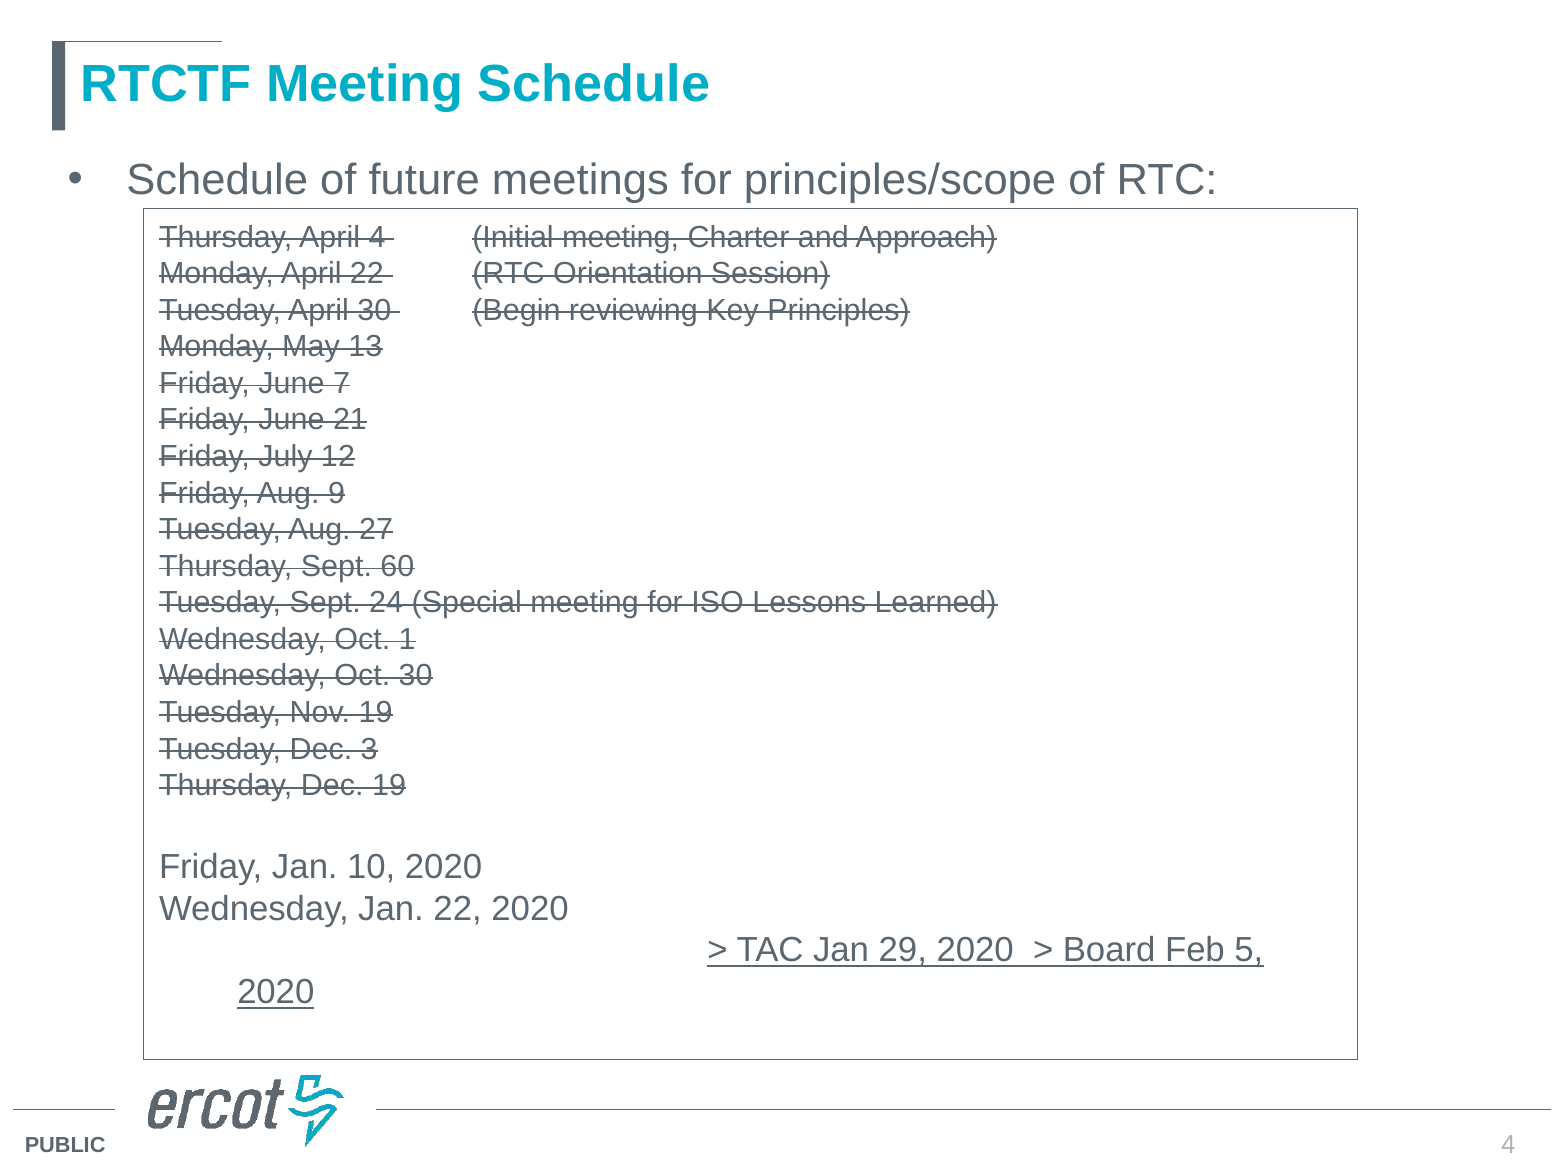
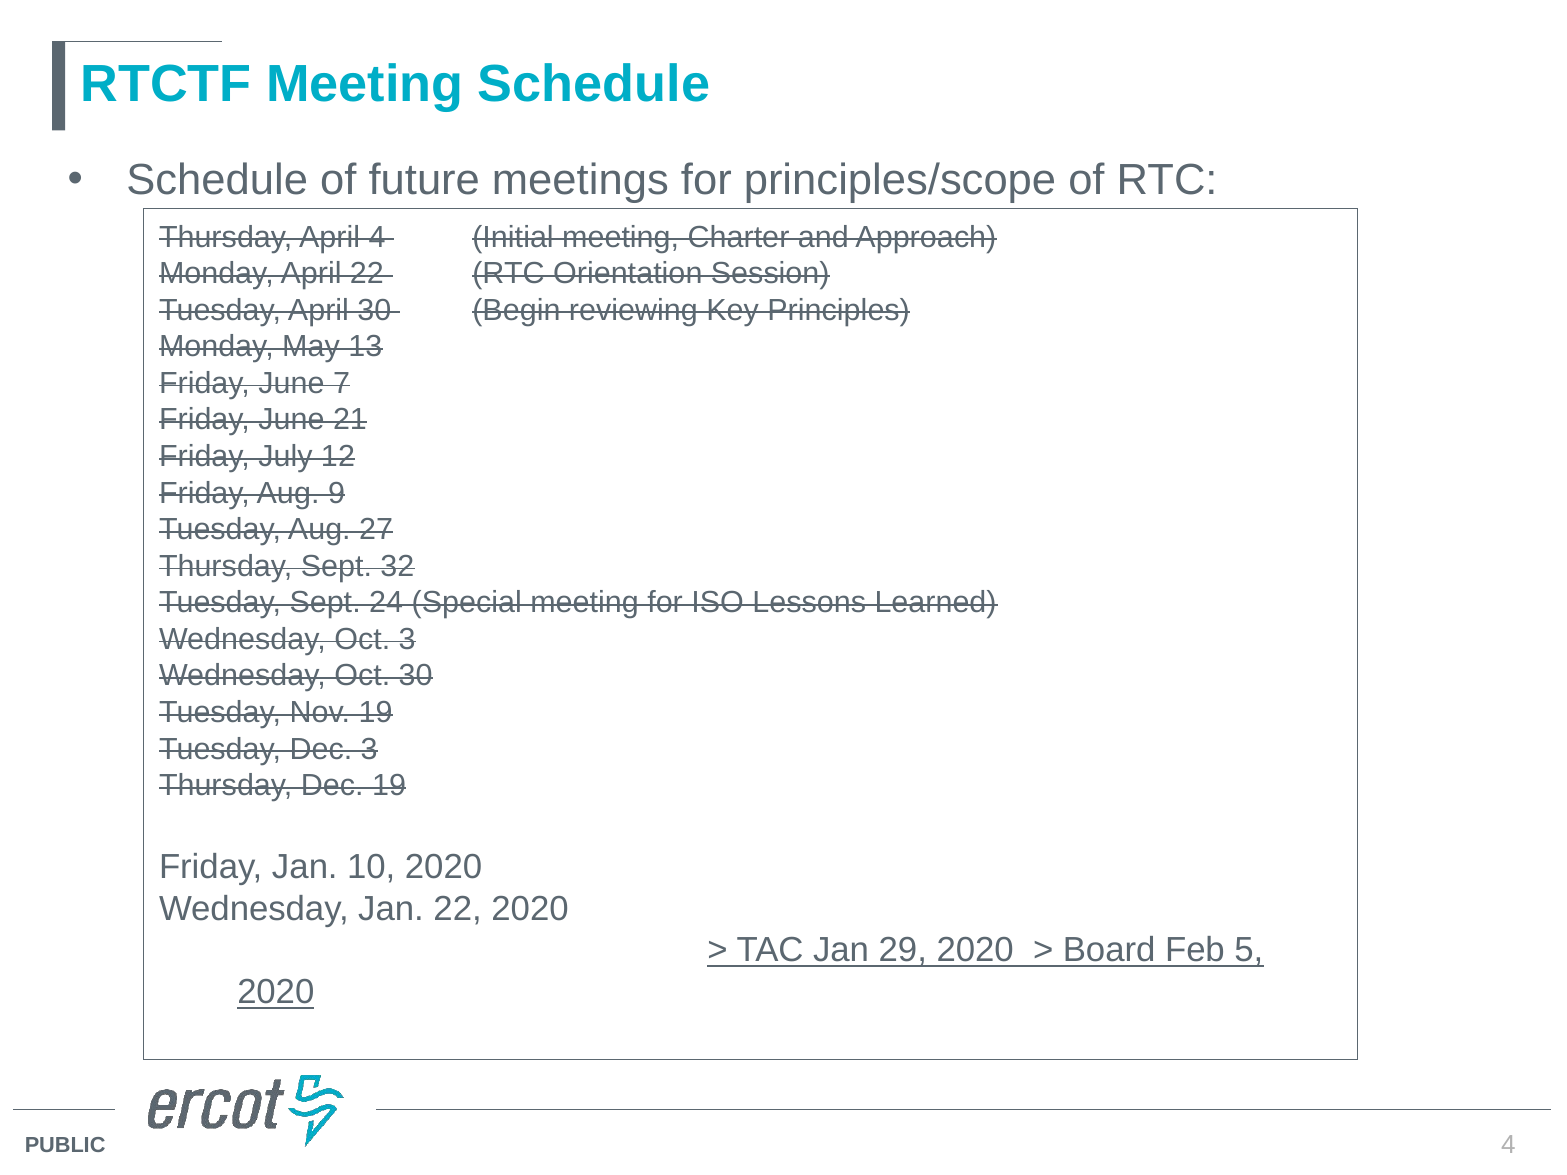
60: 60 -> 32 (397, 566)
Oct 1: 1 -> 3 (407, 639)
